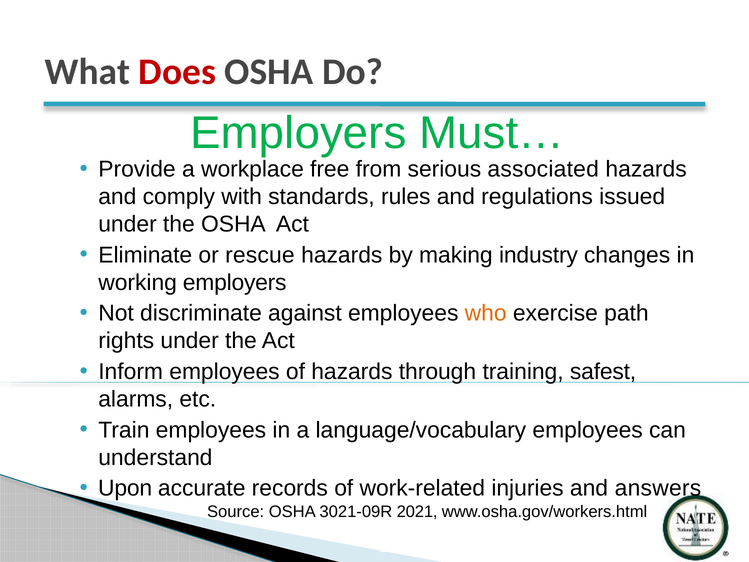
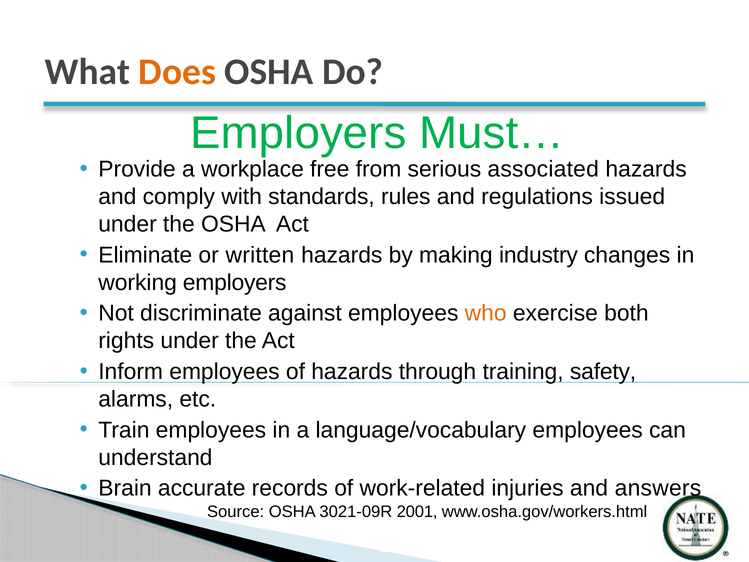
Does colour: red -> orange (177, 72)
rescue: rescue -> written (260, 255)
path: path -> both (626, 313)
safest: safest -> safety (603, 372)
Upon: Upon -> Brain (125, 488)
2021: 2021 -> 2001 (417, 512)
